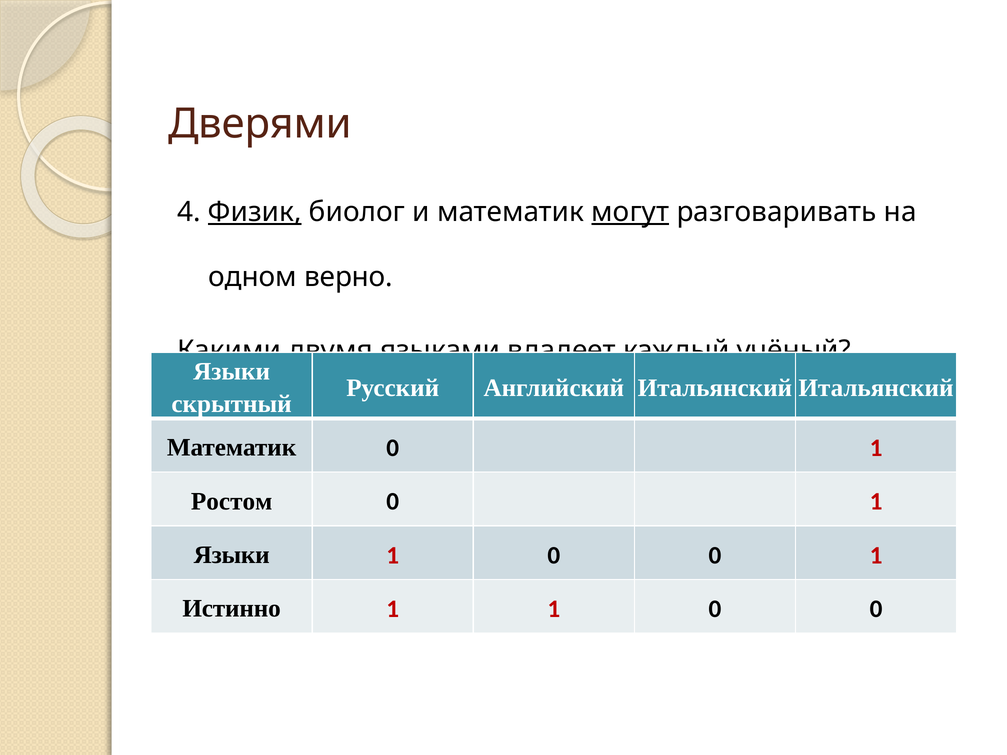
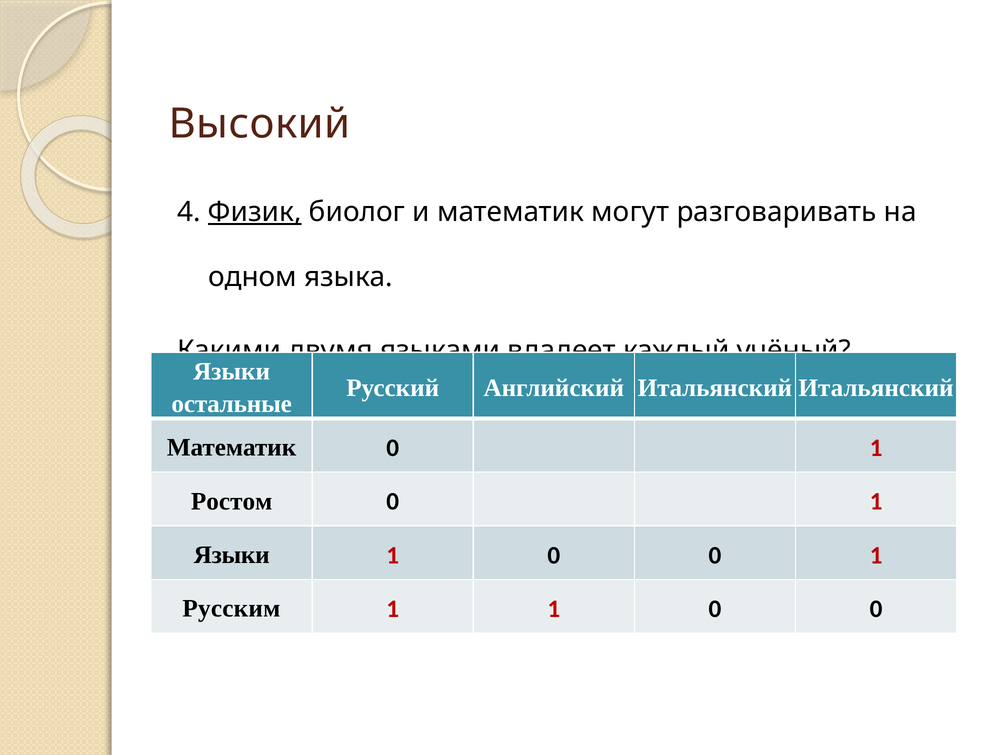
Дверями: Дверями -> Высокий (260, 124)
могут underline: present -> none (630, 212)
верно: верно -> языка (349, 277)
скрытный: скрытный -> остальные (232, 404)
Истинно: Истинно -> Русским (231, 609)
